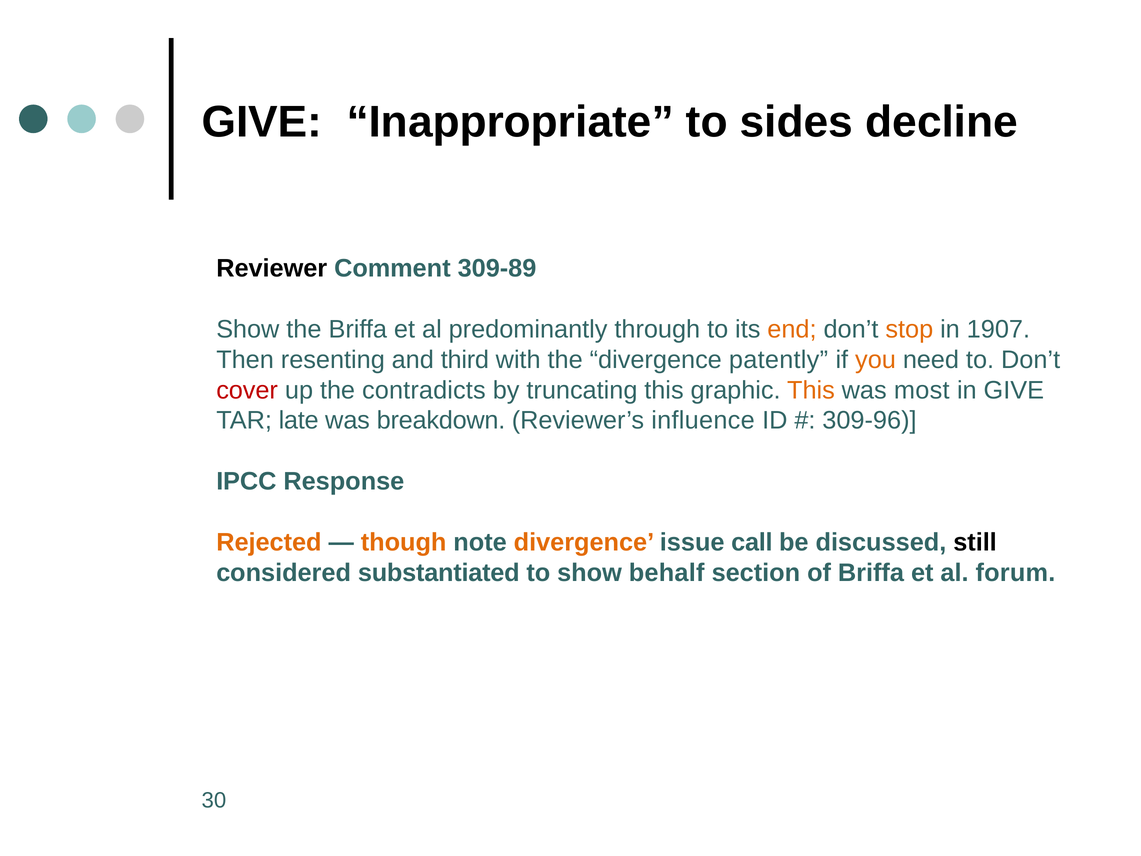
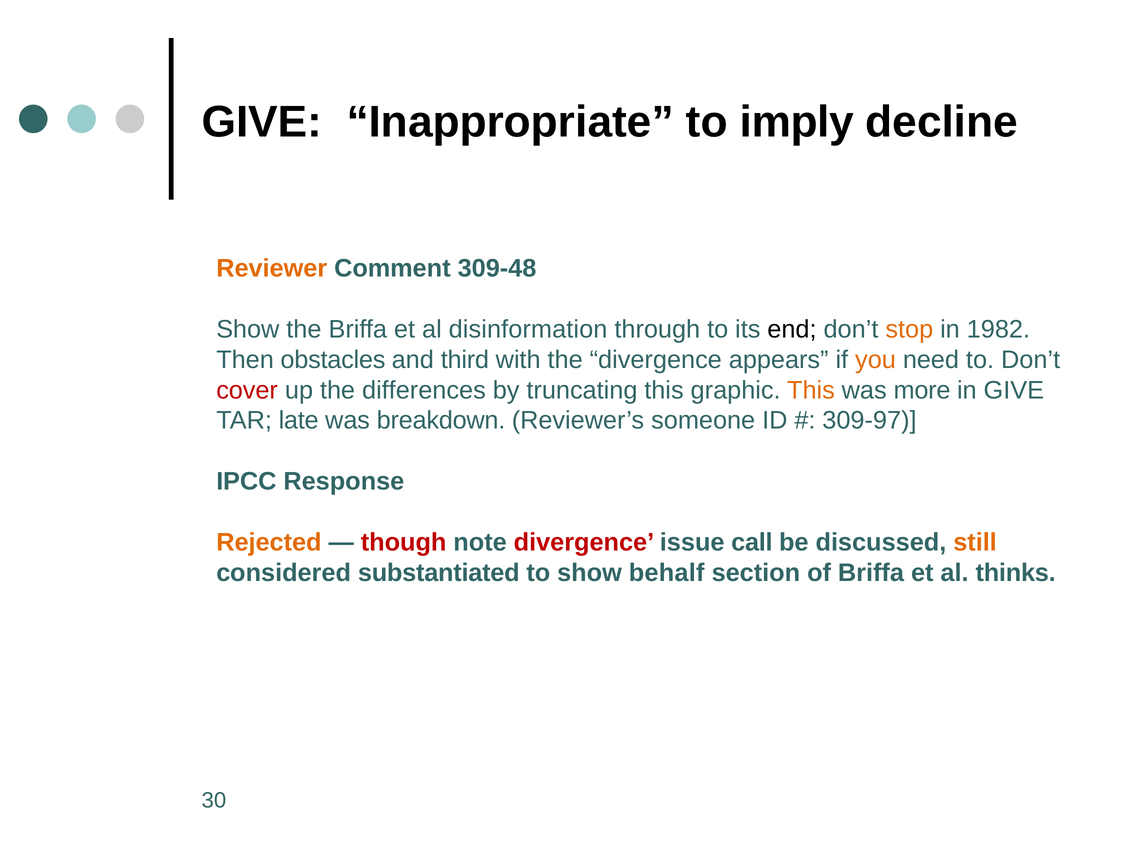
sides: sides -> imply (797, 122)
Reviewer colour: black -> orange (272, 268)
309-89: 309-89 -> 309-48 (497, 268)
predominantly: predominantly -> disinformation (528, 329)
end colour: orange -> black (792, 329)
1907: 1907 -> 1982 (998, 329)
resenting: resenting -> obstacles (333, 360)
patently: patently -> appears (779, 360)
contradicts: contradicts -> differences (424, 390)
most: most -> more (922, 390)
influence: influence -> someone (703, 420)
309-96: 309-96 -> 309-97 (869, 420)
though colour: orange -> red (404, 542)
divergence colour: orange -> red (584, 542)
still colour: black -> orange (975, 542)
forum: forum -> thinks (1016, 573)
